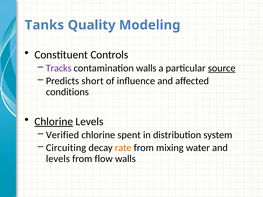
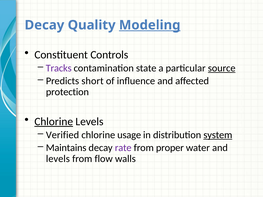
Tanks: Tanks -> Decay (44, 25)
Modeling underline: none -> present (150, 25)
contamination walls: walls -> state (146, 68)
conditions: conditions -> protection (67, 92)
spent: spent -> usage (129, 135)
system underline: none -> present (218, 135)
Circuiting: Circuiting -> Maintains (66, 148)
rate colour: orange -> purple (123, 148)
mixing: mixing -> proper (170, 148)
